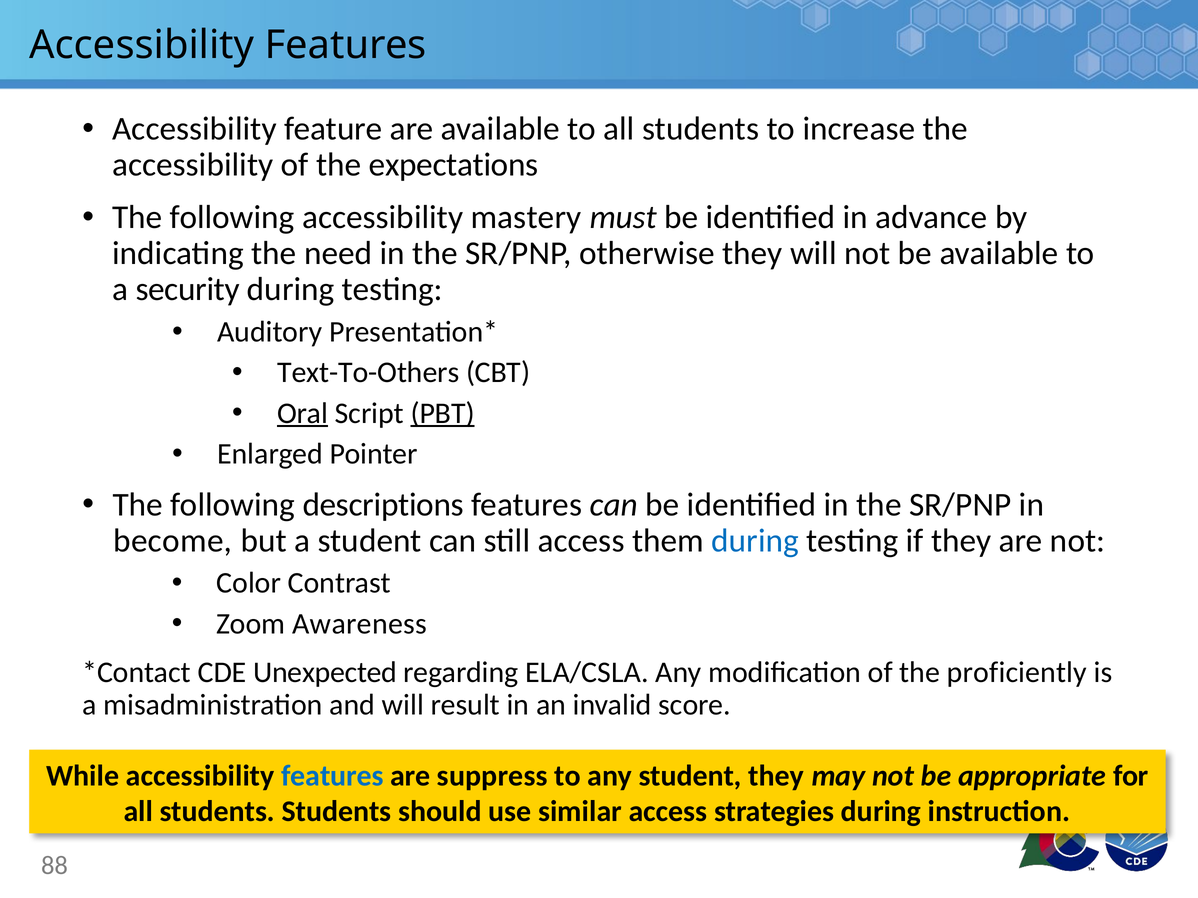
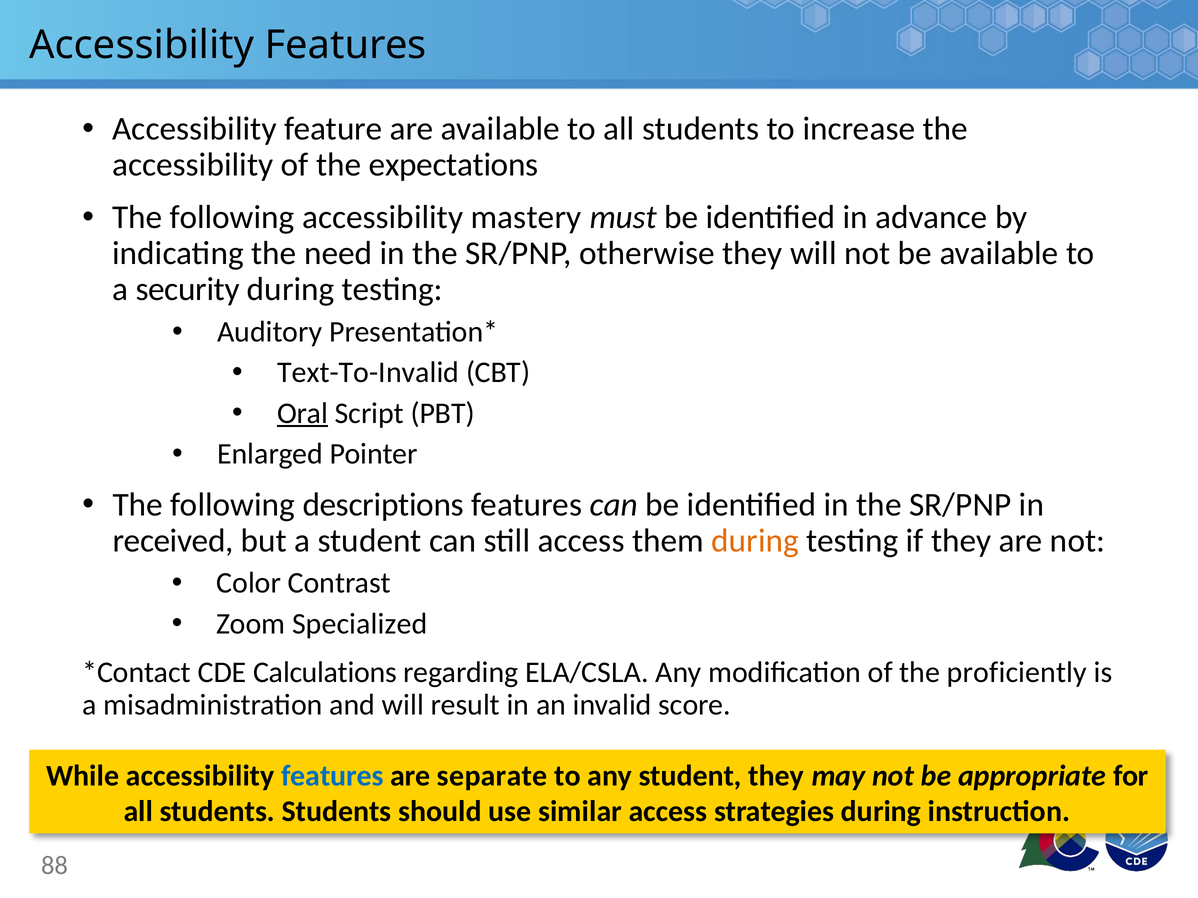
Text-To-Others: Text-To-Others -> Text-To-Invalid (368, 373)
PBT underline: present -> none (443, 413)
become: become -> received (173, 541)
during colour: blue -> orange (755, 541)
Awareness: Awareness -> Specialized (360, 624)
Unexpected: Unexpected -> Calculations (325, 673)
suppress: suppress -> separate (492, 776)
